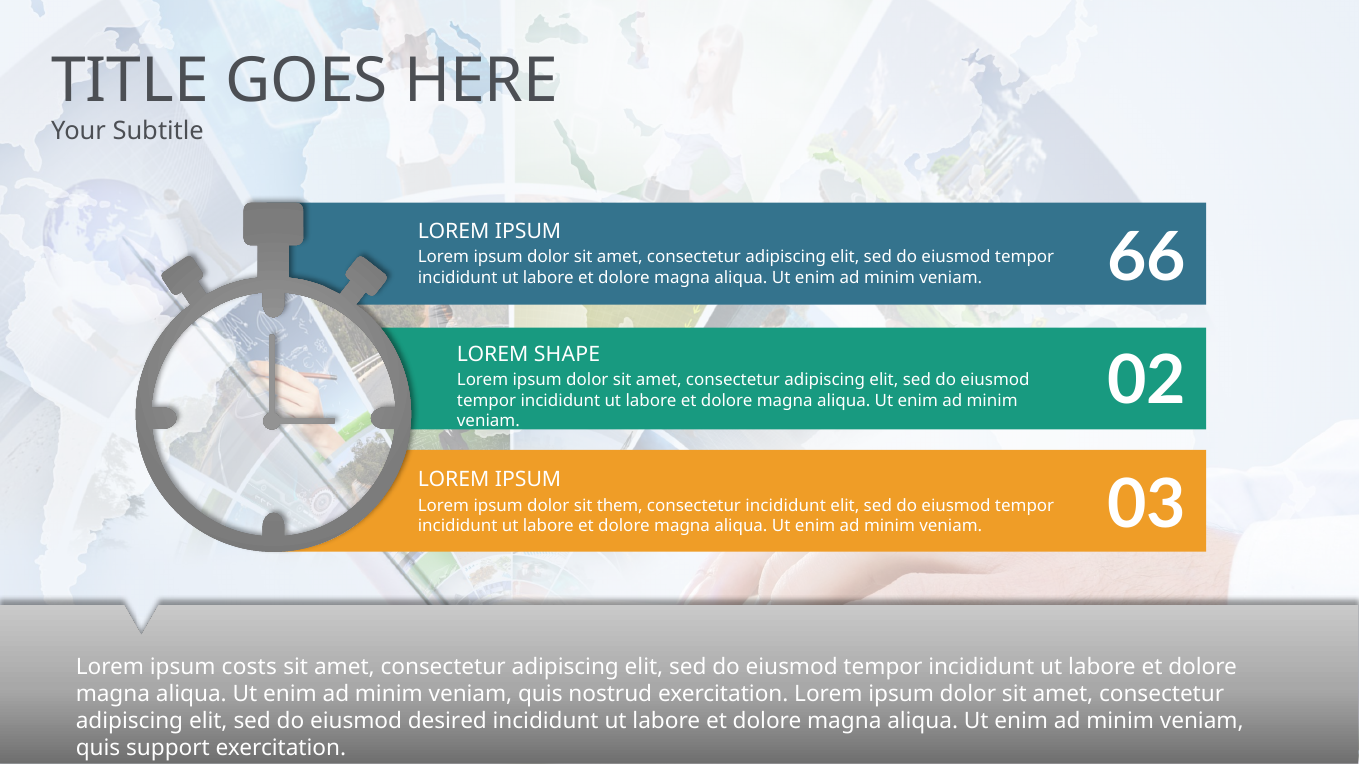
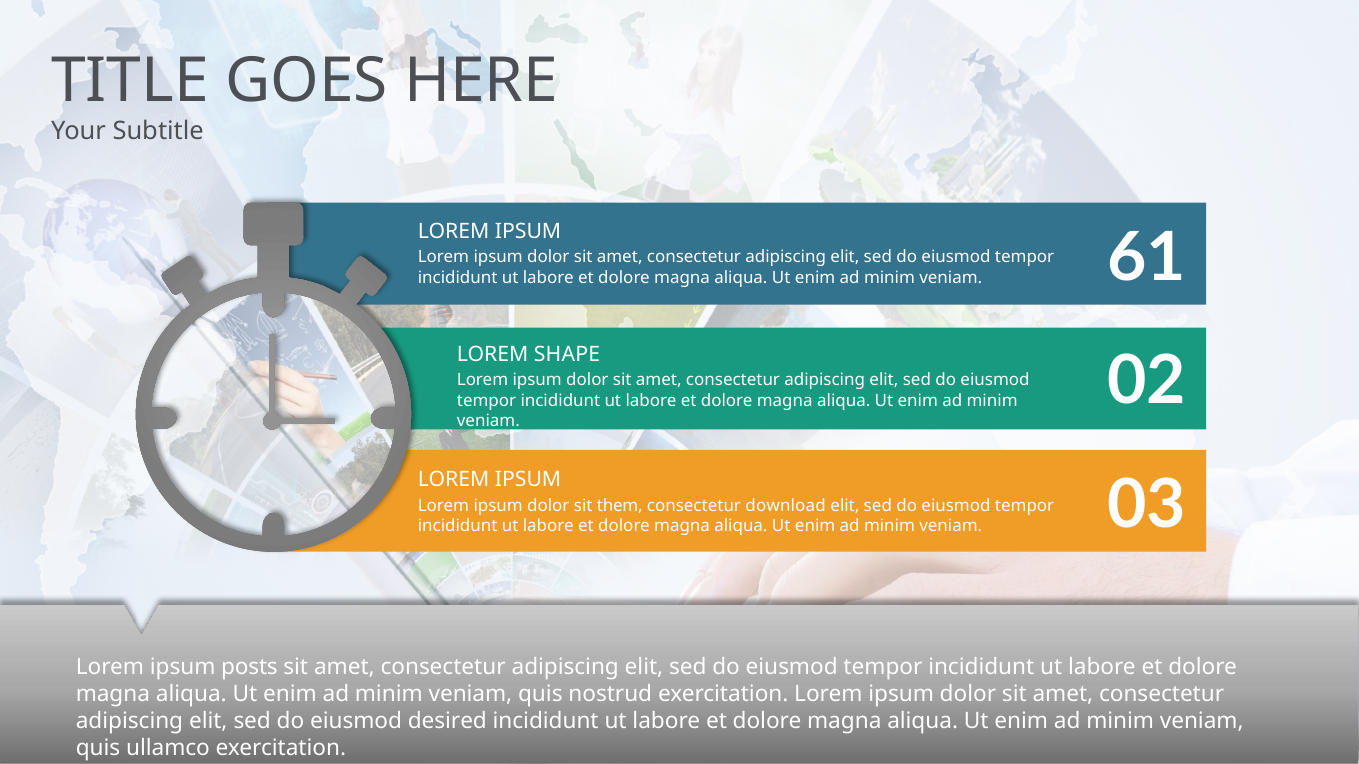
66: 66 -> 61 (1147, 258)
consectetur incididunt: incididunt -> download (786, 506)
costs: costs -> posts (250, 667)
support: support -> ullamco (168, 749)
